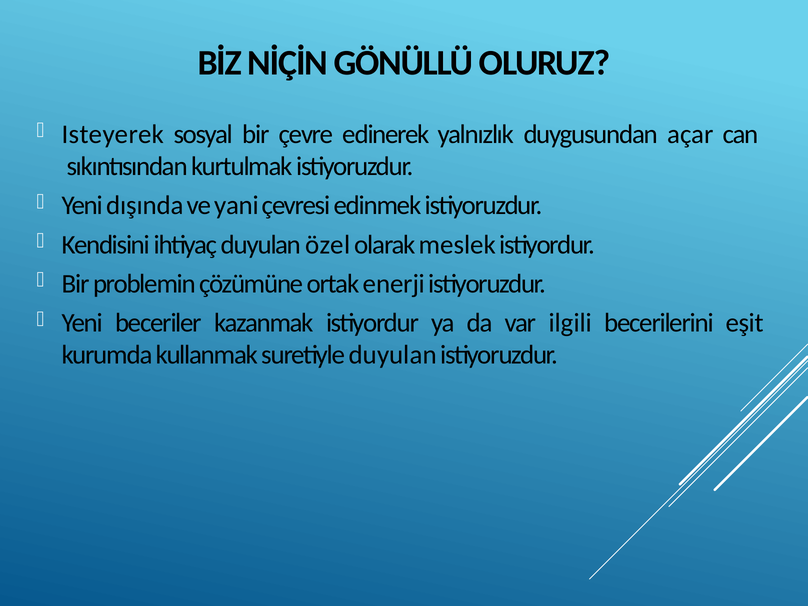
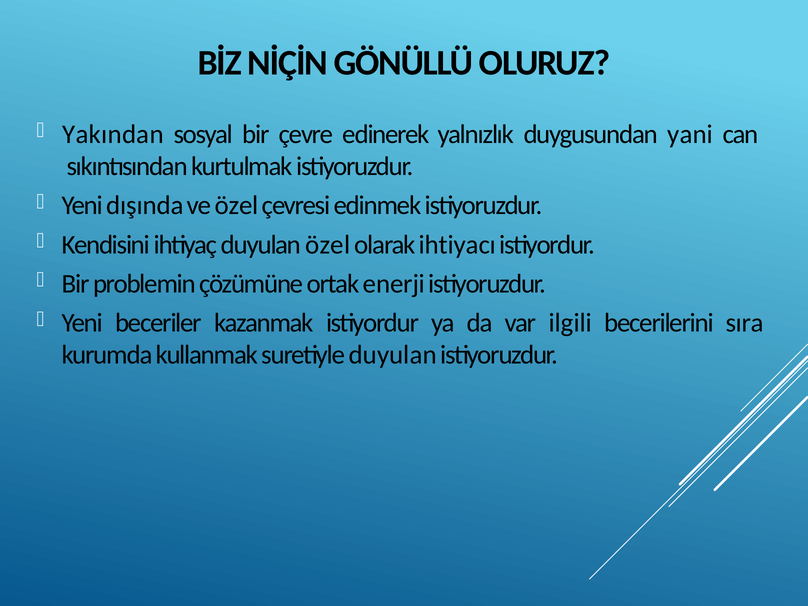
Isteyerek: Isteyerek -> Yakından (113, 134)
açar: açar -> yani (690, 134)
ve yani: yani -> özel (237, 206)
meslek: meslek -> ihtiyacı (457, 245)
eşit: eşit -> sıra (745, 323)
